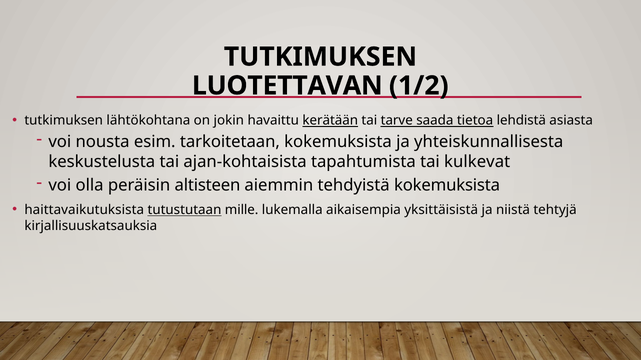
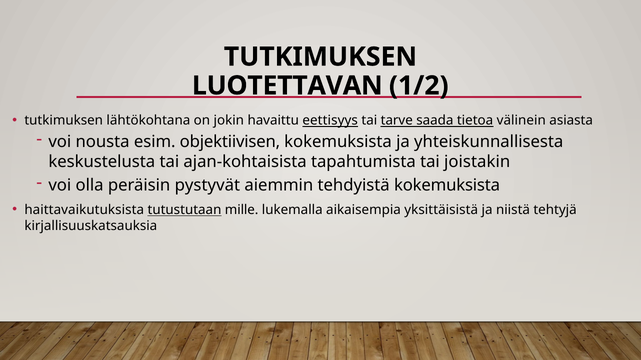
kerätään: kerätään -> eettisyys (330, 121)
lehdistä: lehdistä -> välinein (521, 121)
tarkoitetaan: tarkoitetaan -> objektiivisen (230, 142)
kulkevat: kulkevat -> joistakin (477, 162)
altisteen: altisteen -> pystyvät (207, 186)
